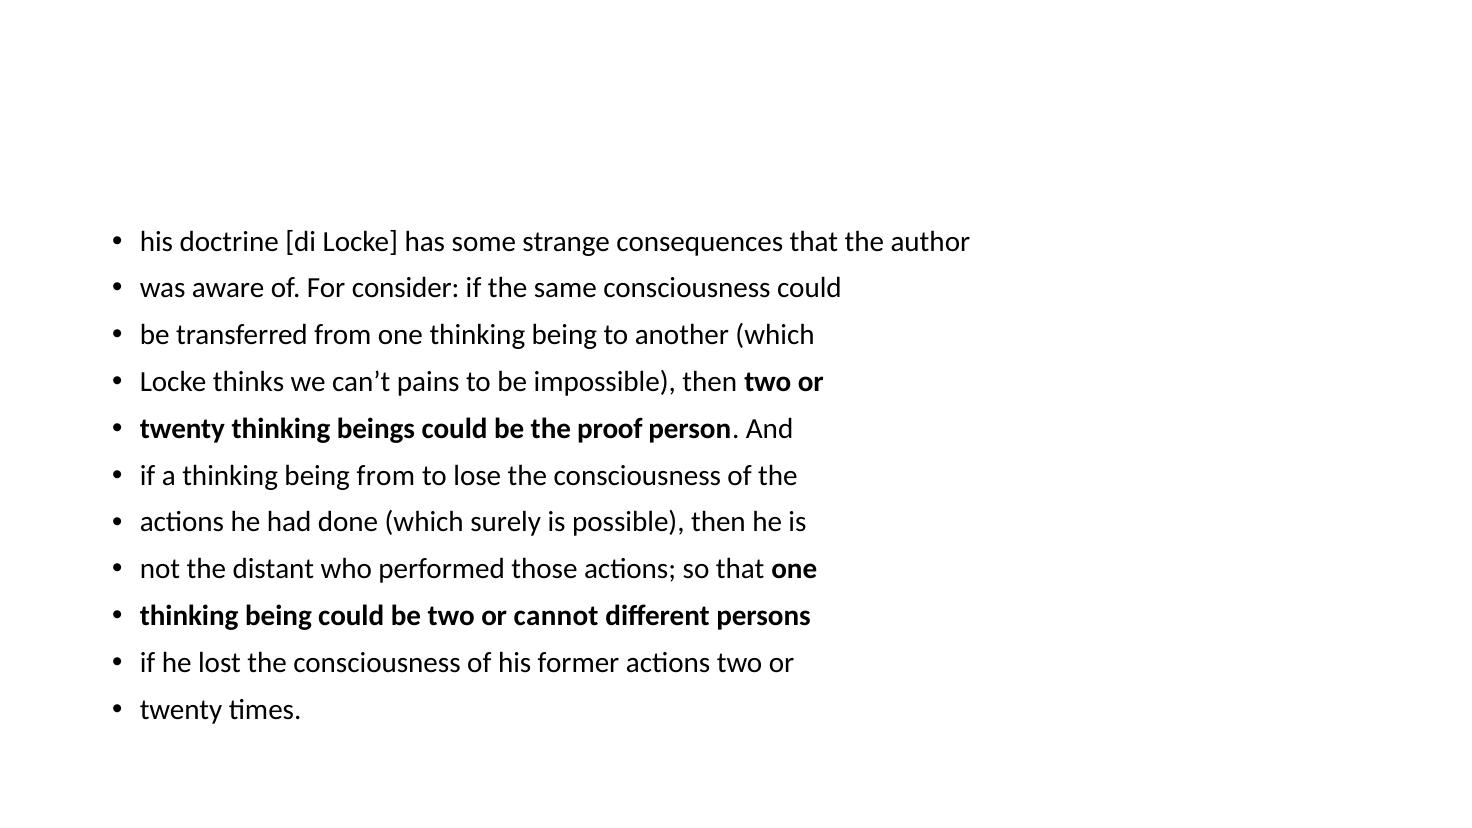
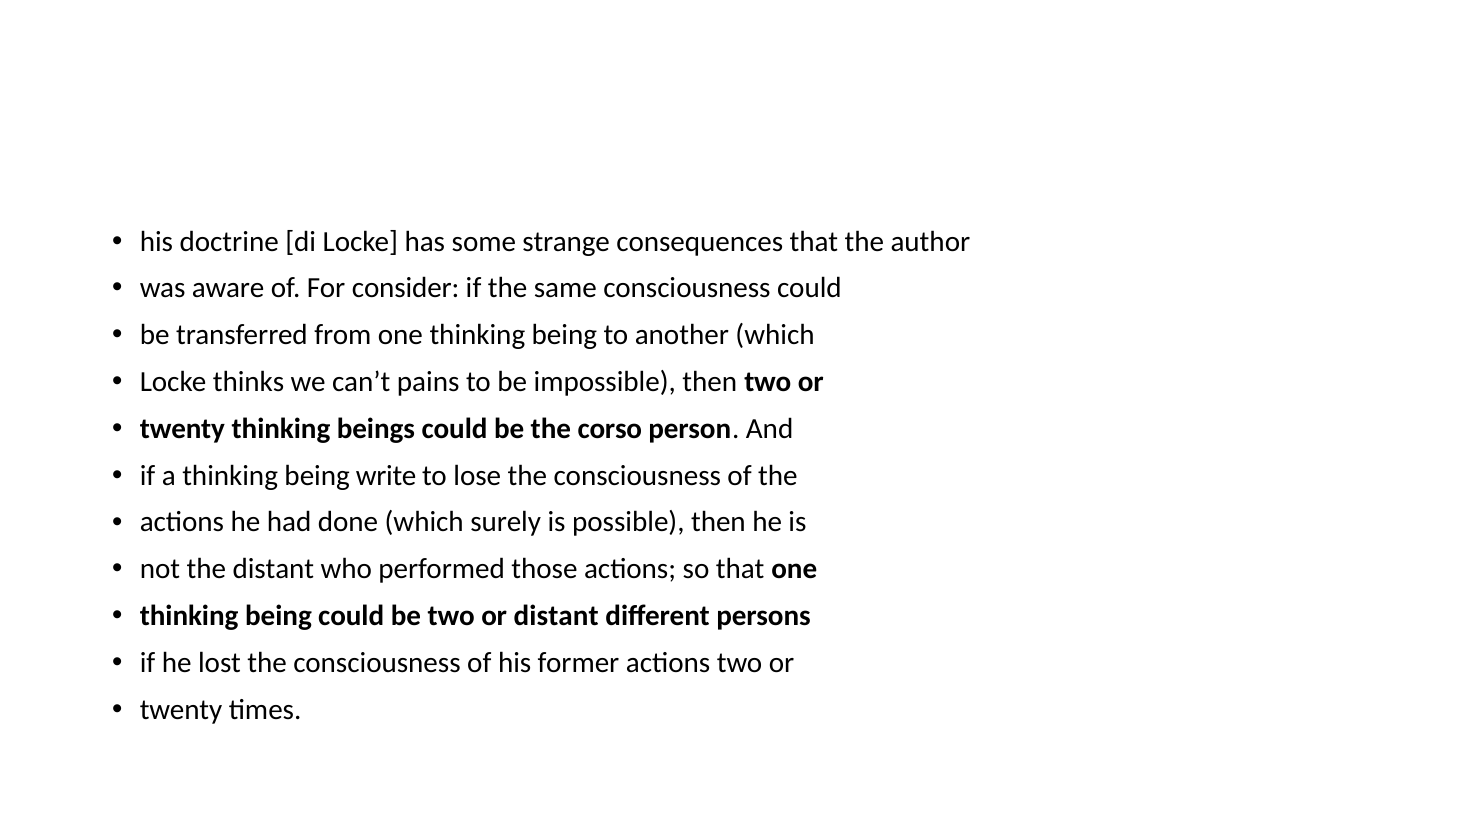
proof: proof -> corso (610, 429)
being from: from -> write (386, 476)
or cannot: cannot -> distant (556, 616)
